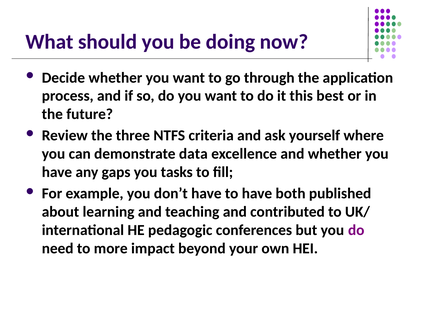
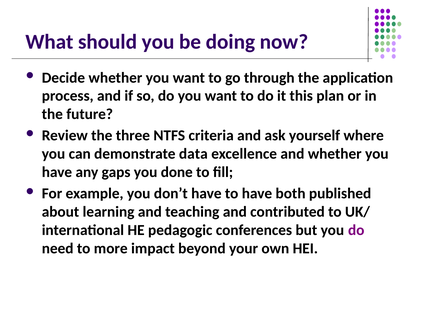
best: best -> plan (330, 96)
tasks: tasks -> done (177, 172)
